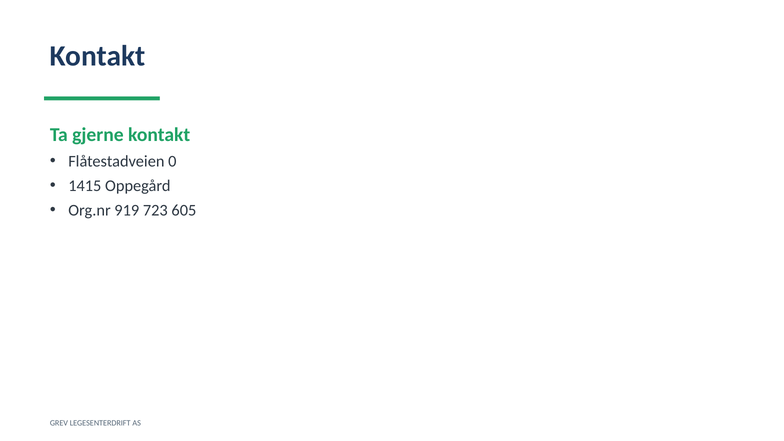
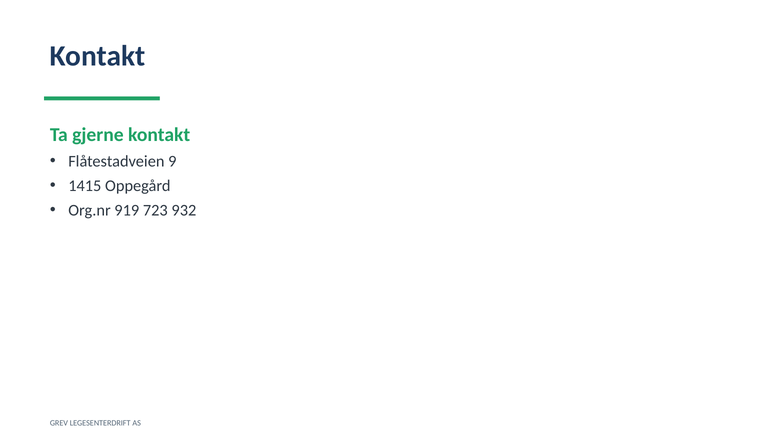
0: 0 -> 9 (172, 161)
605: 605 -> 932 (184, 210)
